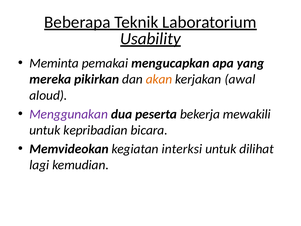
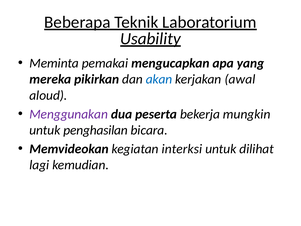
akan colour: orange -> blue (159, 79)
mewakili: mewakili -> mungkin (247, 114)
kepribadian: kepribadian -> penghasilan (96, 130)
